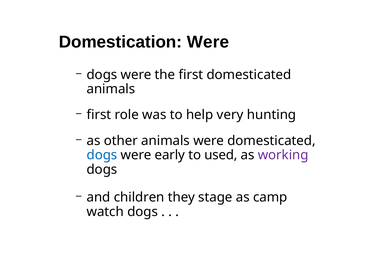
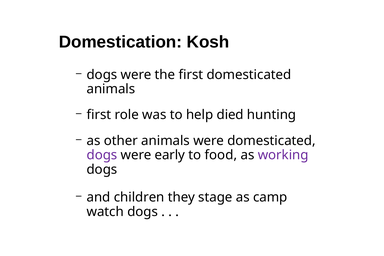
Domestication Were: Were -> Kosh (208, 42)
very: very -> died (230, 115)
dogs colour: blue -> purple (102, 155)
used: used -> food (221, 155)
